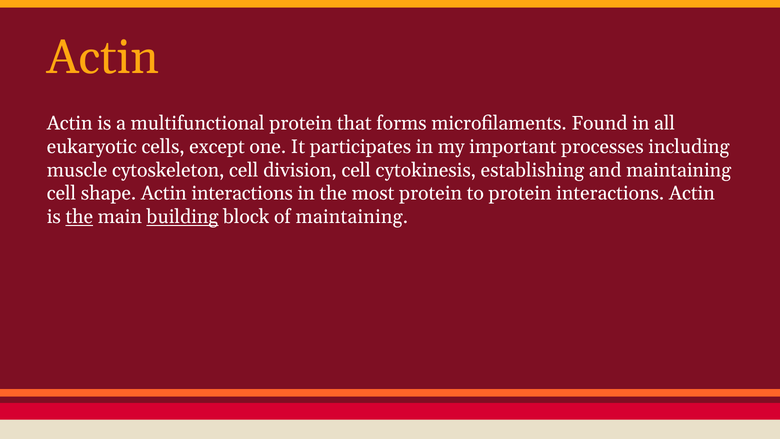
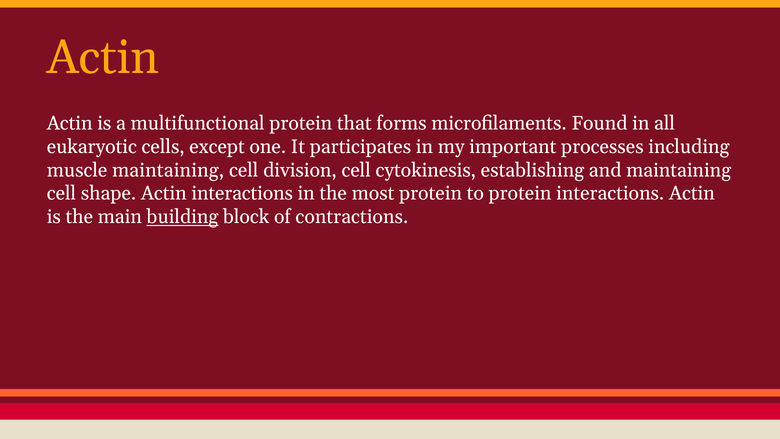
muscle cytoskeleton: cytoskeleton -> maintaining (168, 170)
the underline: present -> none (79, 217)
of maintaining: maintaining -> contractions (352, 217)
